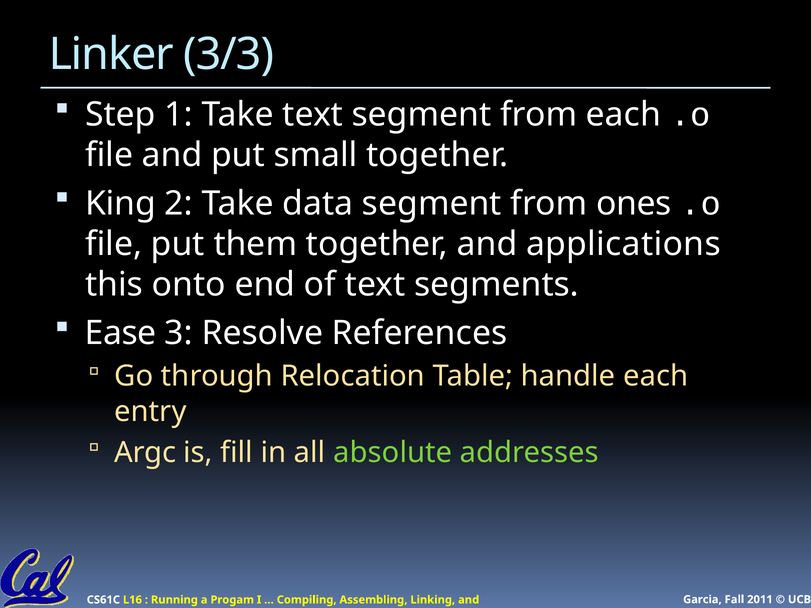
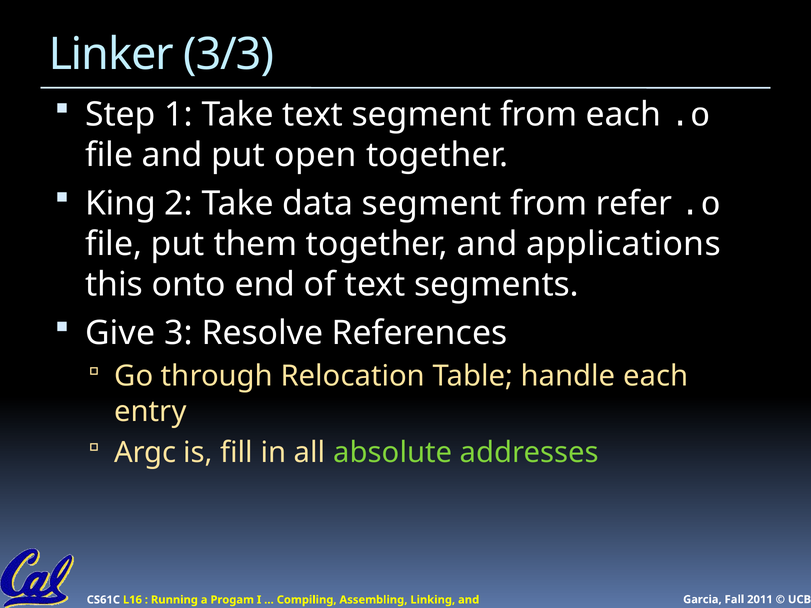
small: small -> open (315, 155)
ones: ones -> refer (634, 204)
Ease: Ease -> Give (120, 333)
